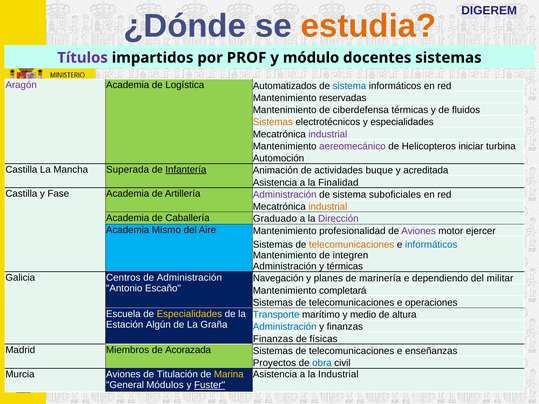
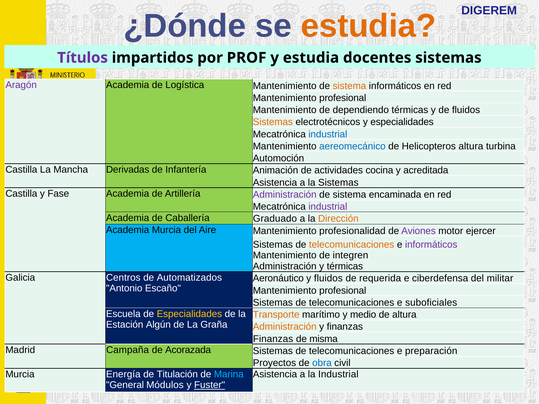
y módulo: módulo -> estudia (311, 58)
Logística Automatizados: Automatizados -> Mantenimiento (285, 86)
sistema colour: blue -> orange (349, 86)
reservadas: reservadas -> profesional (343, 98)
ciberdefensa: ciberdefensa -> dependiendo (361, 110)
industrial colour: purple -> blue (328, 134)
aereomecánico colour: purple -> blue (352, 146)
Helicopteros iniciar: iniciar -> altura (471, 146)
Superada: Superada -> Derivadas (128, 170)
Infantería underline: present -> none (186, 170)
buque: buque -> cocina (379, 171)
la Finalidad: Finalidad -> Sistemas (338, 183)
suboficiales: suboficiales -> encaminada (395, 195)
industrial colour: orange -> purple (328, 207)
Dirección colour: purple -> orange (338, 219)
Academia Mismo: Mismo -> Murcia (166, 230)
informáticos colour: blue -> purple (431, 245)
de Administración: Administración -> Automatizados (189, 278)
Navegación: Navegación -> Aeronáutico (278, 279)
y planes: planes -> fluidos (328, 279)
marinería: marinería -> requerida (380, 279)
dependiendo: dependiendo -> ciberdefensa (440, 279)
completará: completará -> profesional (343, 291)
operaciones: operaciones -> suboficiales (431, 303)
Transporte colour: blue -> orange (276, 315)
Administración colour: blue -> orange (285, 327)
físicas: físicas -> misma (324, 339)
Miembros: Miembros -> Campaña (128, 350)
enseñanzas: enseñanzas -> preparación (431, 351)
Aviones: Aviones -> Energía (123, 374)
Marina colour: yellow -> light blue (229, 374)
